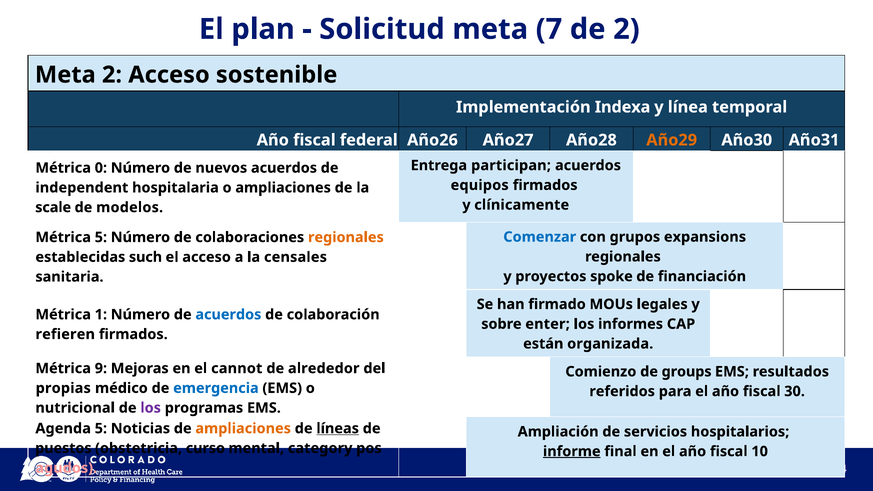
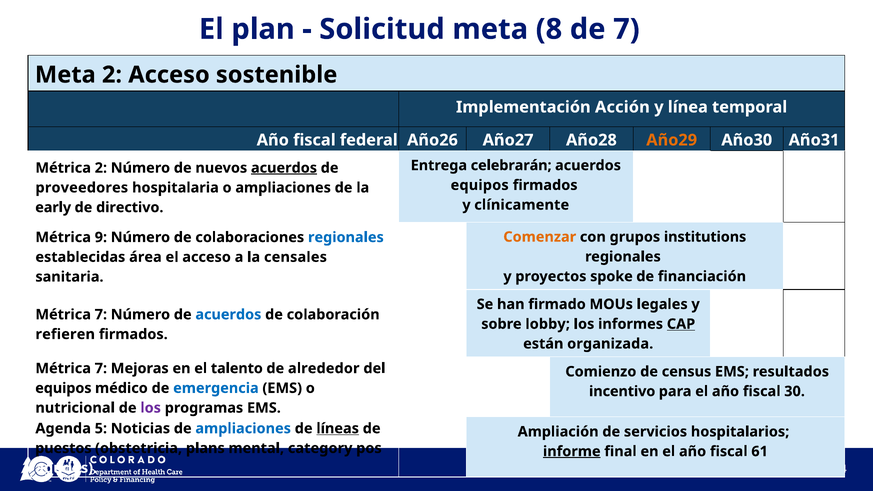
7: 7 -> 8 (549, 29)
de 2: 2 -> 7 (626, 29)
Indexa: Indexa -> Acción (622, 107)
participan: participan -> celebrarán (511, 165)
Métrica 0: 0 -> 2 (101, 168)
acuerdos underline: none -> present (284, 168)
independent: independent -> proveedores (82, 188)
scale: scale -> early (53, 207)
modelos: modelos -> directivo (130, 207)
Comenzar colour: blue -> orange (540, 237)
expansions: expansions -> institutions (705, 237)
Métrica 5: 5 -> 9 (101, 237)
regionales colour: orange -> blue (346, 237)
such: such -> área (145, 257)
1: 1 -> 7 (101, 315)
enter: enter -> lobby (548, 324)
CAP underline: none -> present (681, 324)
9: 9 -> 7 (101, 368)
cannot: cannot -> talento (237, 368)
groups: groups -> census (687, 372)
propias: propias -> equipos (63, 388)
referidos: referidos -> incentivo (622, 391)
ampliaciones colour: orange -> blue (243, 429)
curso: curso -> plans (205, 448)
10: 10 -> 61 (760, 451)
agudos colour: pink -> white (66, 468)
